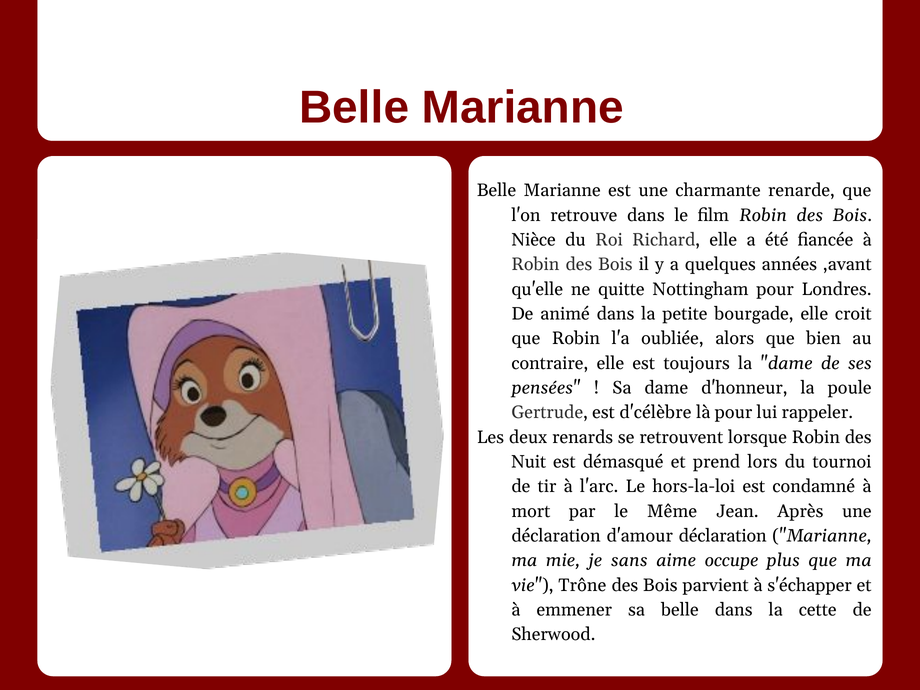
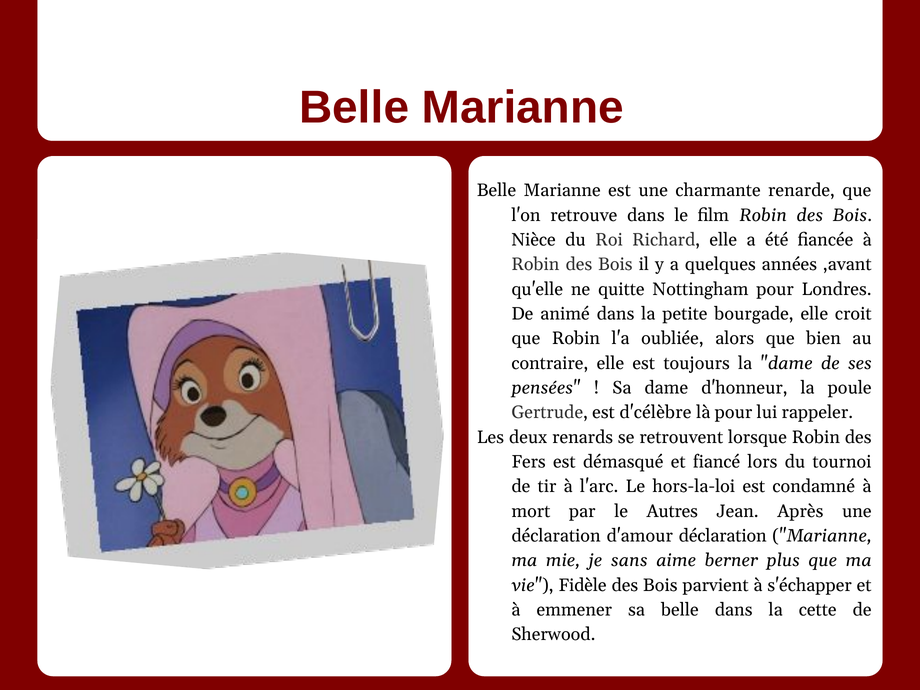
Nuit: Nuit -> Fers (529, 462)
prend: prend -> fiancé (717, 462)
Même: Même -> Autres (672, 511)
occupe: occupe -> berner (731, 561)
Trône: Trône -> Fidèle (583, 585)
